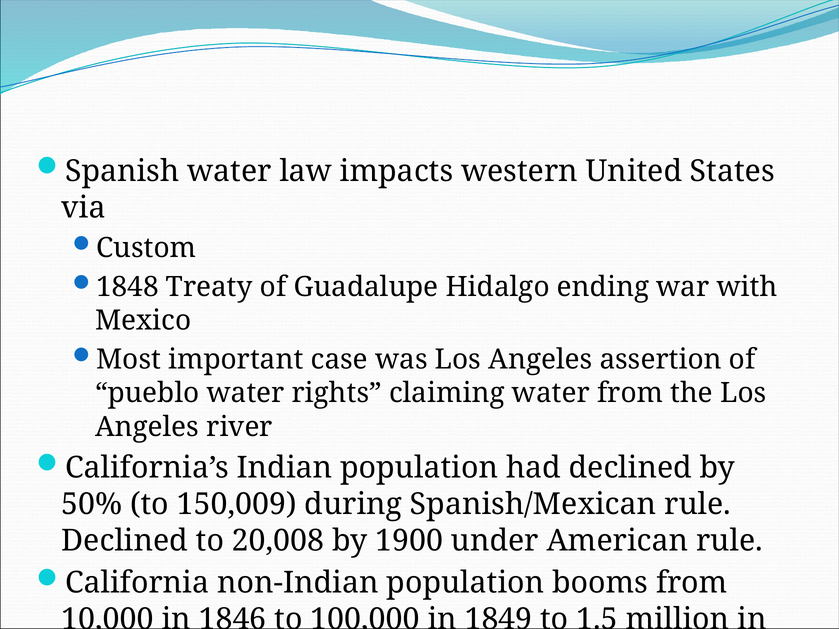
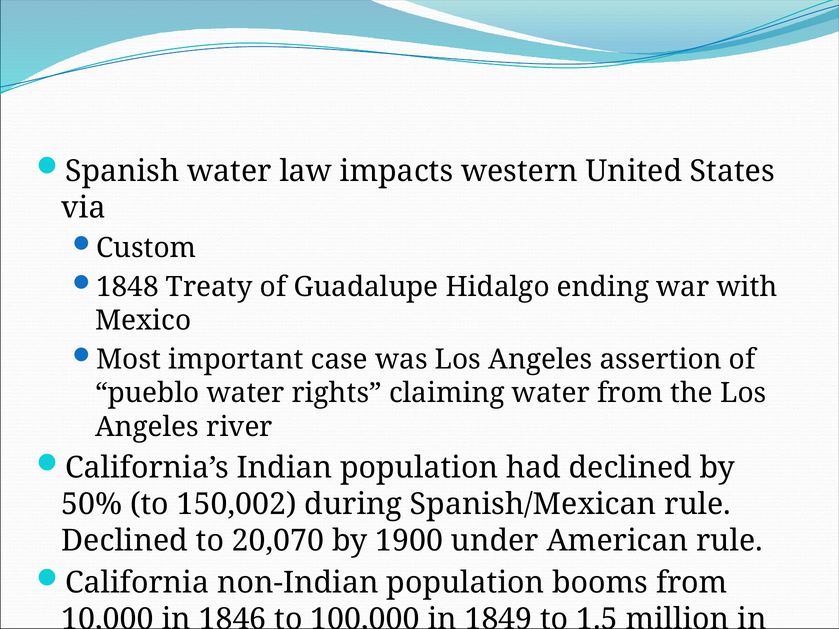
150,009: 150,009 -> 150,002 (237, 504)
20,008: 20,008 -> 20,070 (278, 541)
